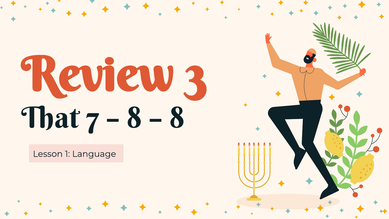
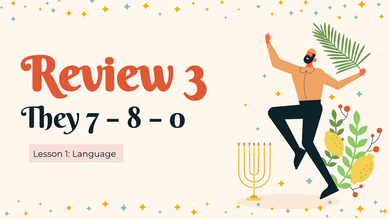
That: That -> They (51, 118)
8: 8 -> 0 (177, 118)
